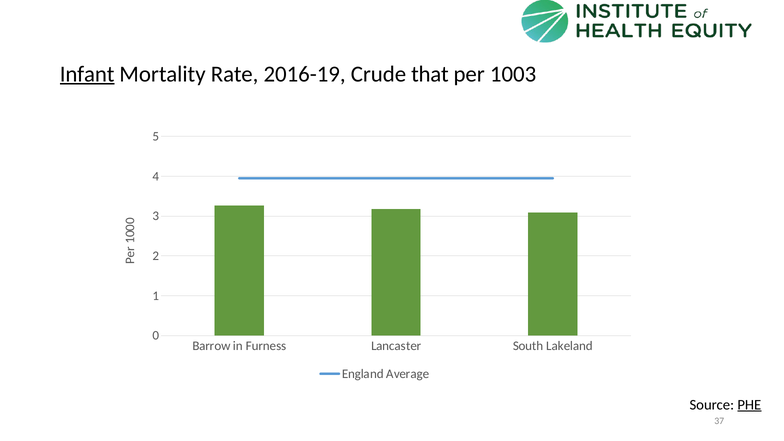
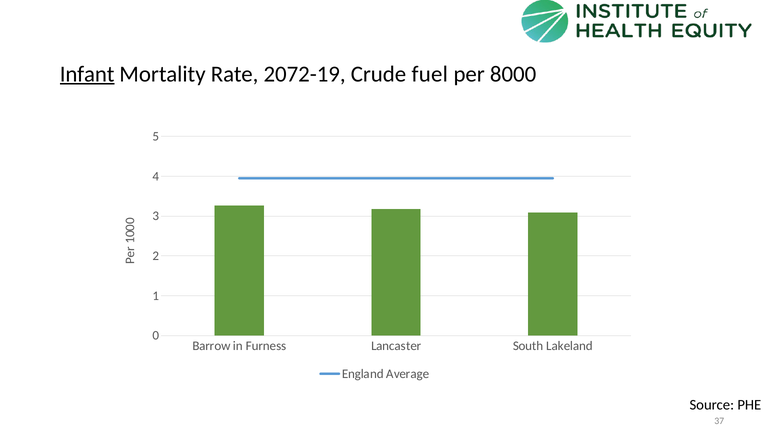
2016-19: 2016-19 -> 2072-19 (305, 74)
that: that -> fuel (430, 74)
1003: 1003 -> 8000 (513, 74)
PHE underline: present -> none (749, 405)
